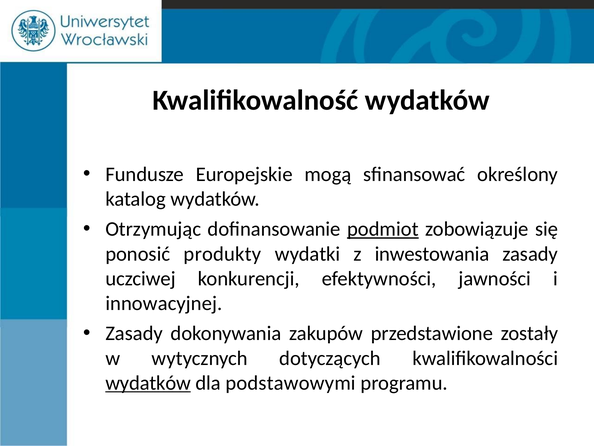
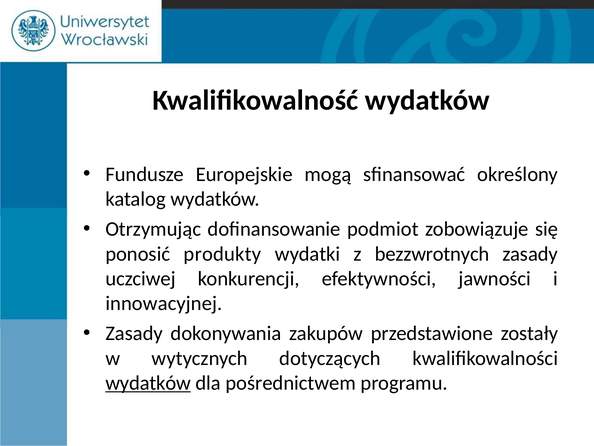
podmiot underline: present -> none (383, 229)
inwestowania: inwestowania -> bezzwrotnych (432, 254)
podstawowymi: podstawowymi -> pośrednictwem (291, 383)
